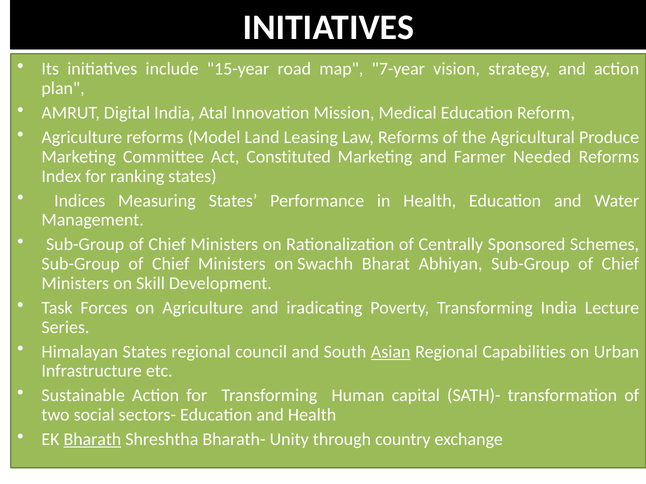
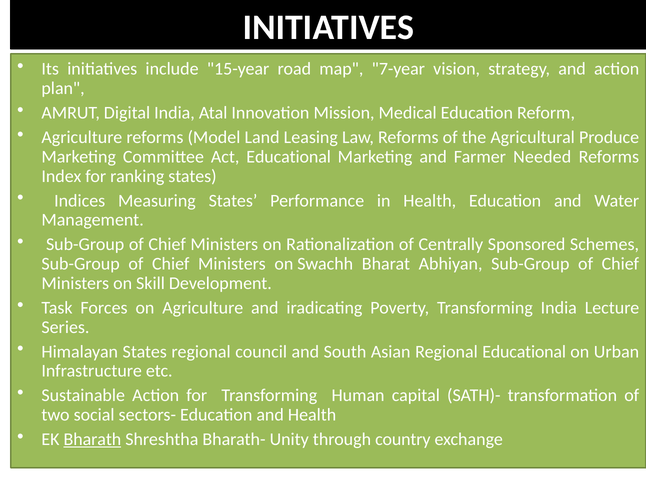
Act Constituted: Constituted -> Educational (289, 157)
Asian underline: present -> none (391, 352)
Regional Capabilities: Capabilities -> Educational (524, 352)
